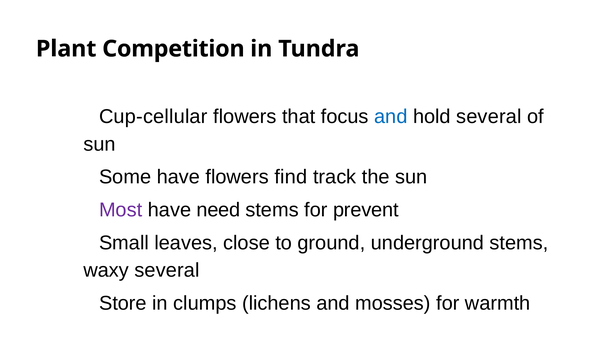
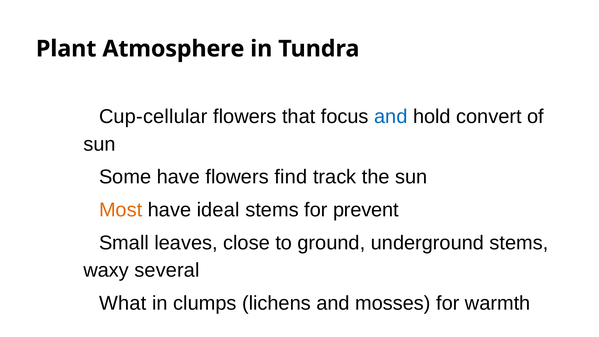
Competition: Competition -> Atmosphere (173, 49)
hold several: several -> convert (489, 117)
Most colour: purple -> orange (121, 210)
need: need -> ideal (218, 210)
Store: Store -> What (123, 303)
